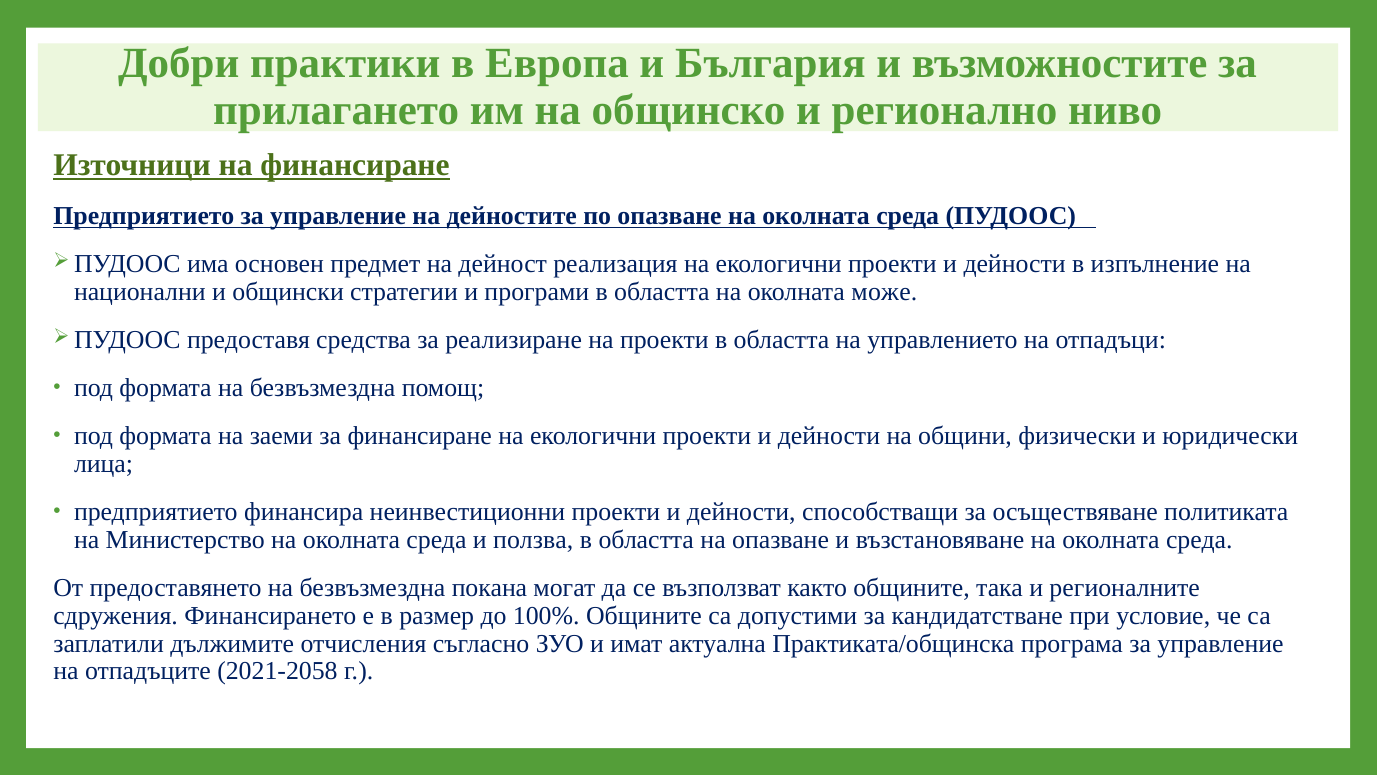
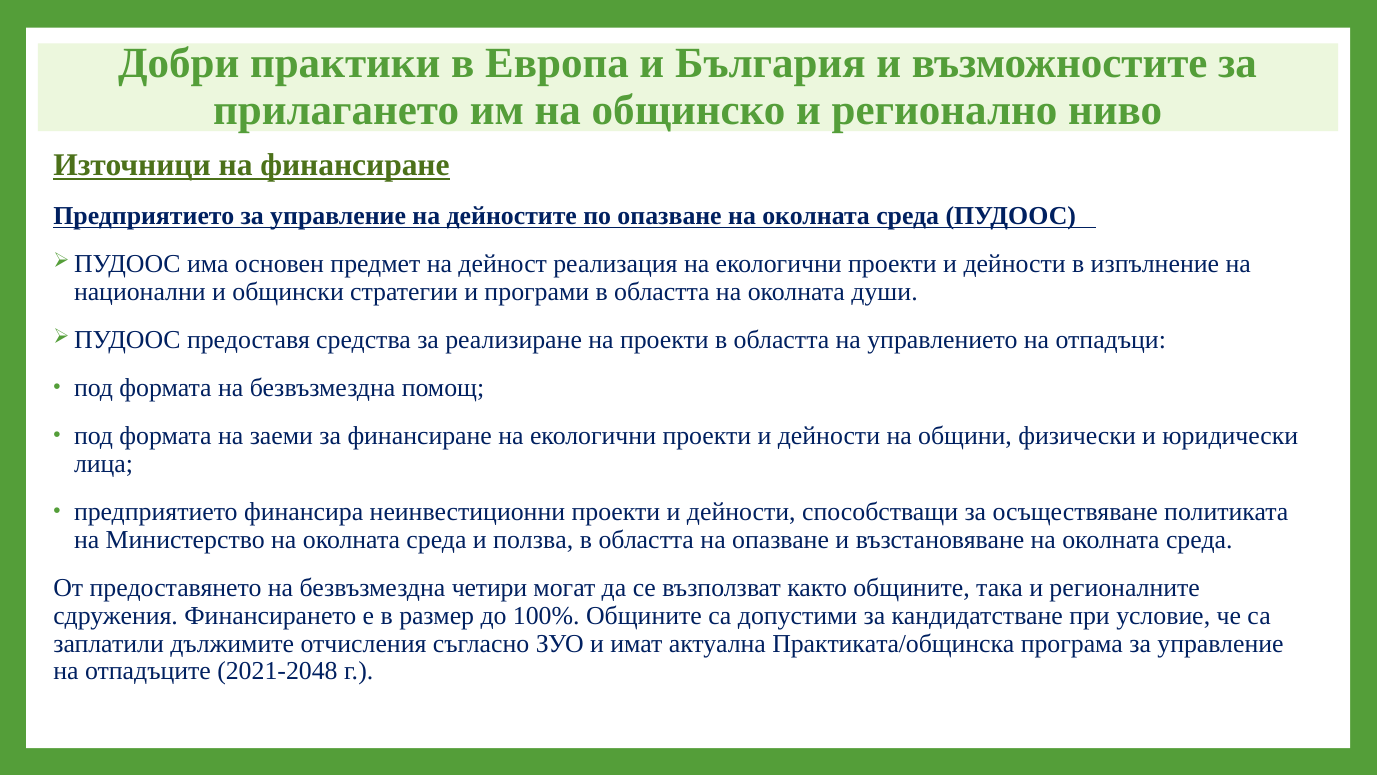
може: може -> души (885, 292)
покана: покана -> четири (490, 587)
2021-2058: 2021-2058 -> 2021-2048 (277, 671)
